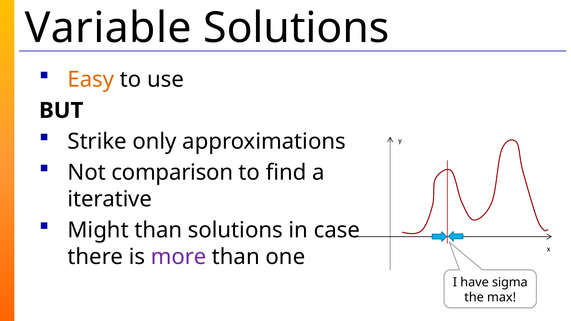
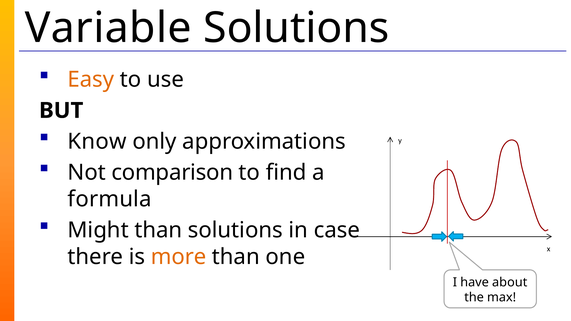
Strike: Strike -> Know (97, 142)
iterative: iterative -> formula (110, 199)
more colour: purple -> orange (179, 257)
sigma: sigma -> about (510, 282)
